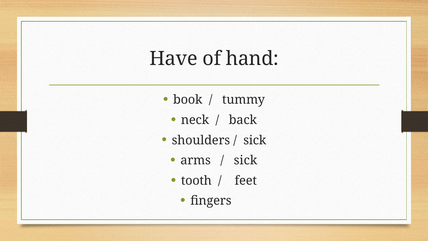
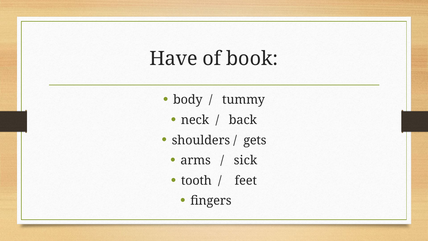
hand: hand -> book (252, 59)
book: book -> body (188, 100)
sick: sick -> gets (255, 140)
